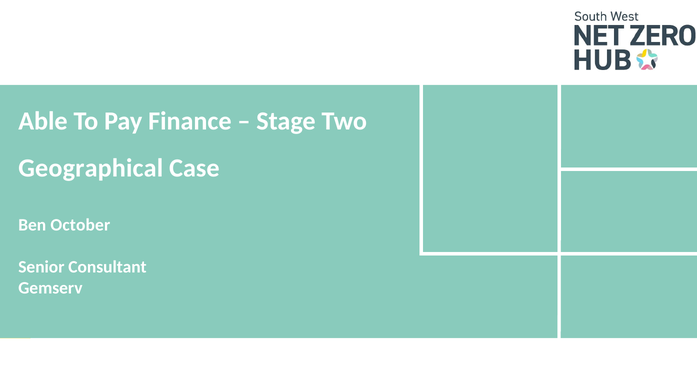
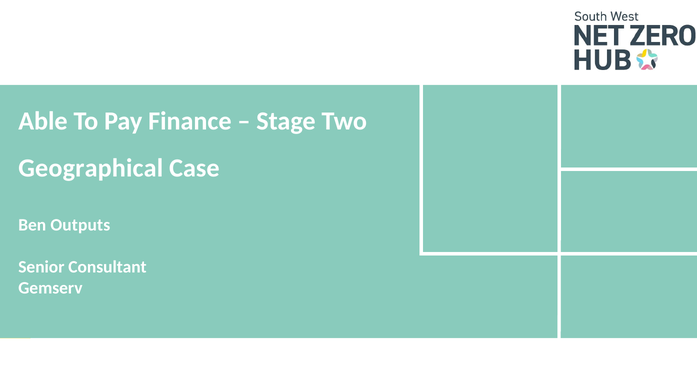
October: October -> Outputs (80, 225)
